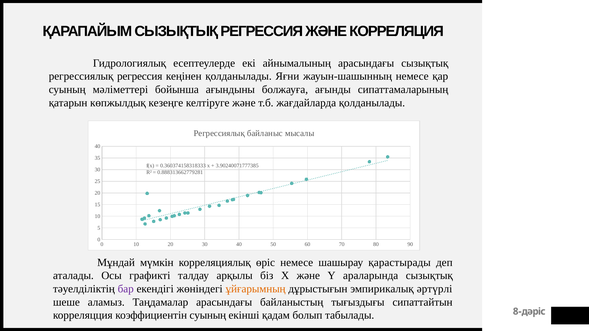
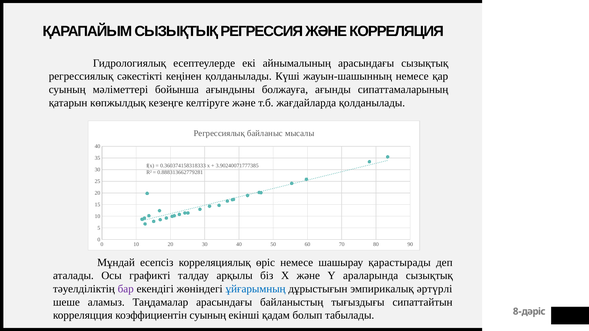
регрессиялық регрессия: регрессия -> сәкестікті (140, 76)
Яғни: Яғни -> Күші (287, 76)
мүмкін: мүмкін -> есепсіз (157, 263)
ұйғарымның colour: orange -> blue (256, 289)
